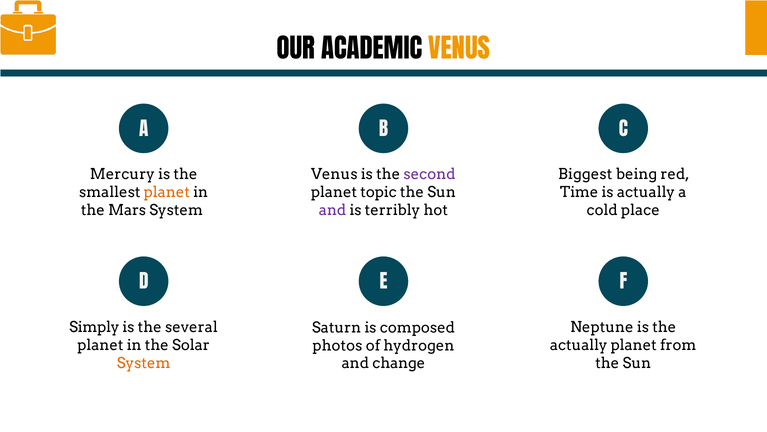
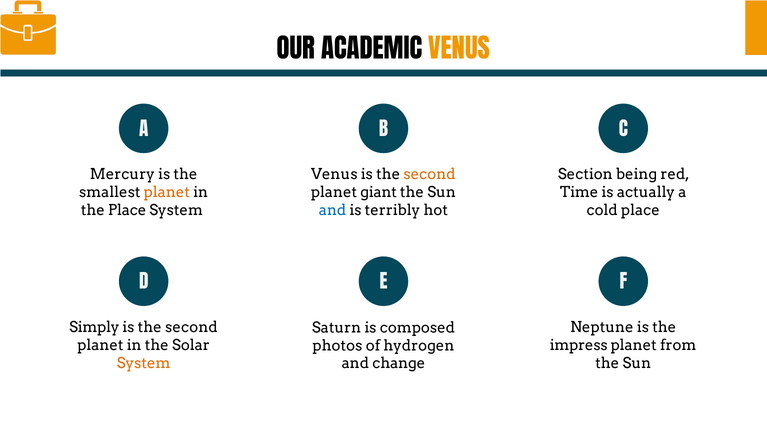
Biggest: Biggest -> Section (585, 174)
second colour: purple -> orange (429, 174)
topic: topic -> giant (379, 192)
the Mars: Mars -> Place (127, 210)
and colour: purple -> blue (333, 210)
several: several -> second (191, 327)
actually: actually -> impress (579, 345)
